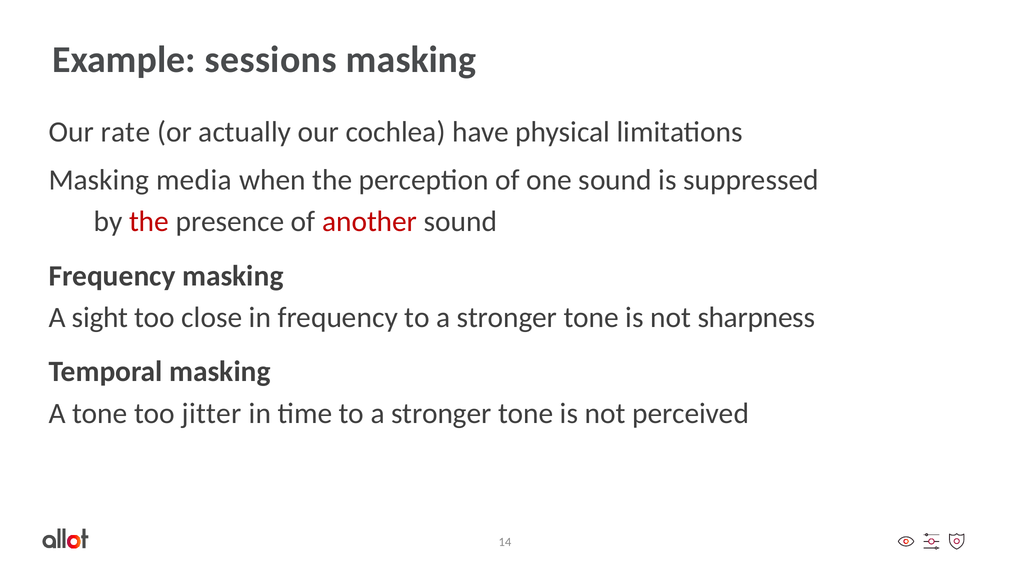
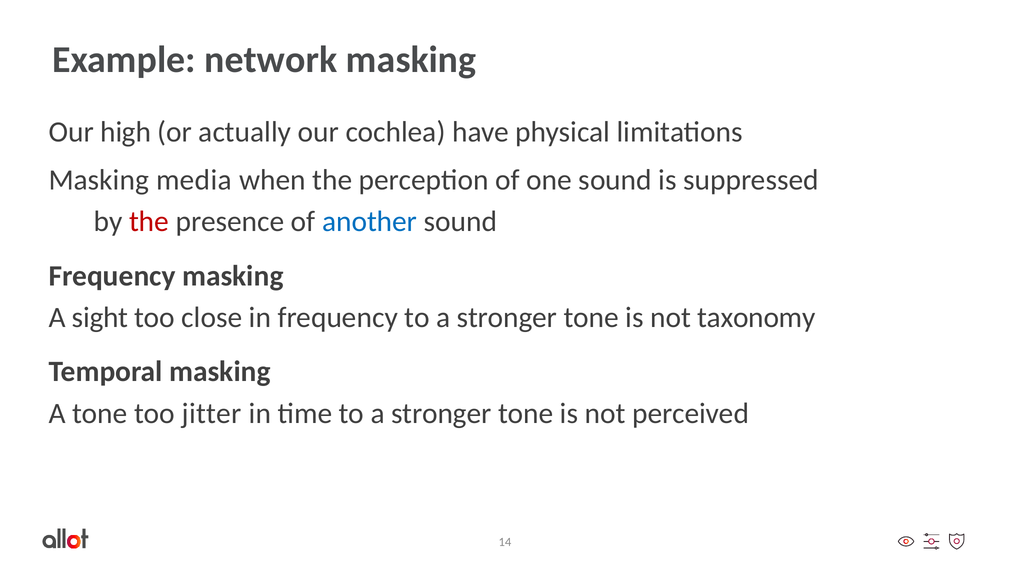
sessions: sessions -> network (271, 60)
rate: rate -> high (126, 132)
another colour: red -> blue (370, 222)
sharpness: sharpness -> taxonomy (756, 318)
